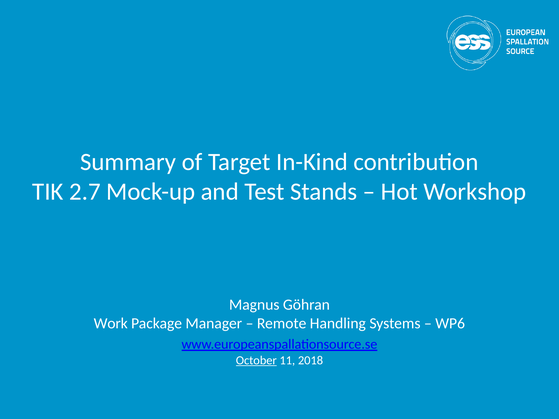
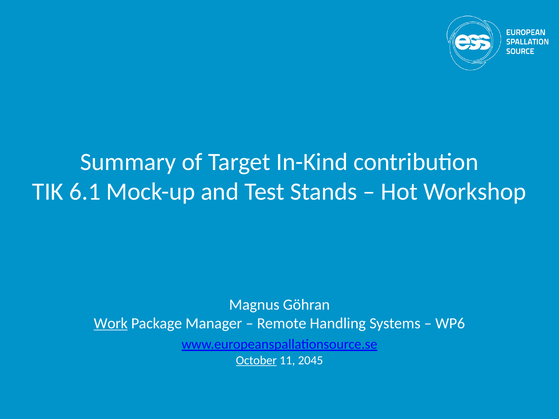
2.7: 2.7 -> 6.1 (85, 192)
Work underline: none -> present (111, 323)
2018: 2018 -> 2045 (311, 361)
